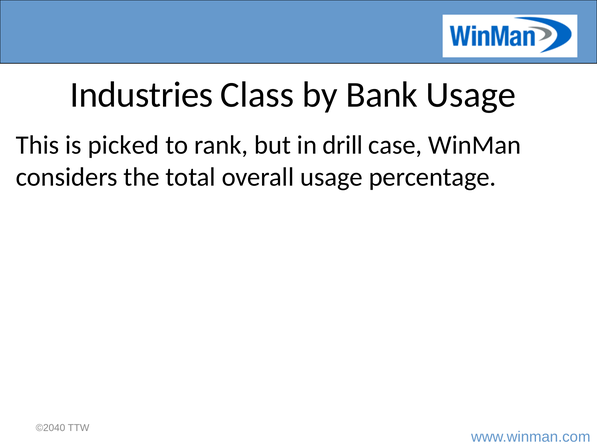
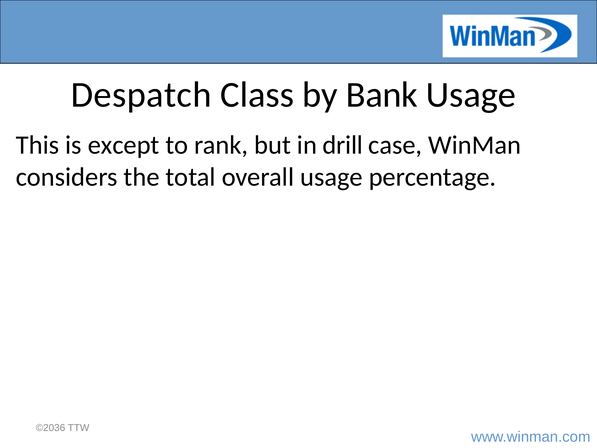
Industries: Industries -> Despatch (141, 95)
picked: picked -> except (124, 145)
©2040: ©2040 -> ©2036 (51, 428)
